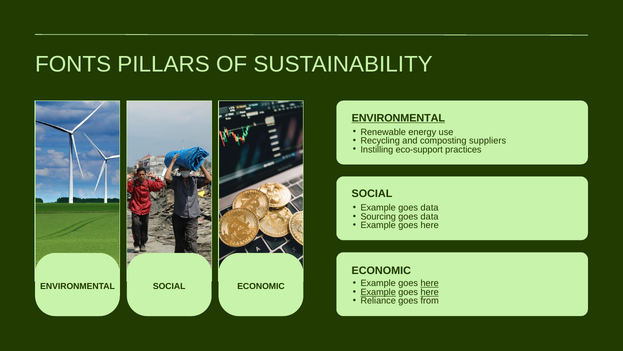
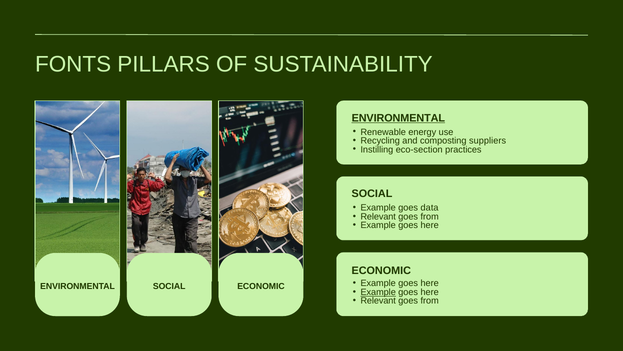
eco-support: eco-support -> eco-section (419, 149)
Sourcing: Sourcing -> Relevant (378, 216)
data: data -> from (430, 216)
here underline: present -> none (430, 283)
here underline: present -> none (430, 292)
Reliance: Reliance -> Relevant (378, 300)
